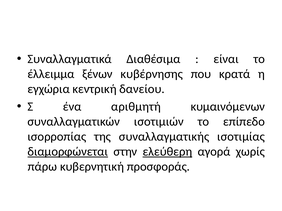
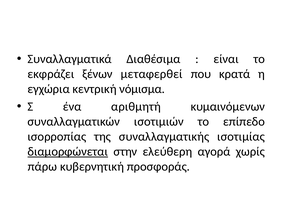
έλλειμμα: έλλειμμα -> εκφράζει (51, 74)
κυβέρνησης: κυβέρνησης -> μεταφερθεί (152, 74)
δανείου: δανείου -> νόμισμα (142, 89)
ελεύθερη underline: present -> none (167, 152)
